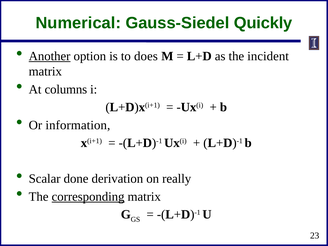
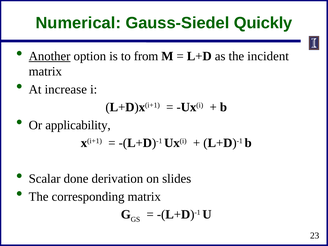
does: does -> from (146, 56)
columns: columns -> increase (66, 89)
information: information -> applicability (78, 125)
really: really -> slides (177, 179)
corresponding underline: present -> none (88, 197)
